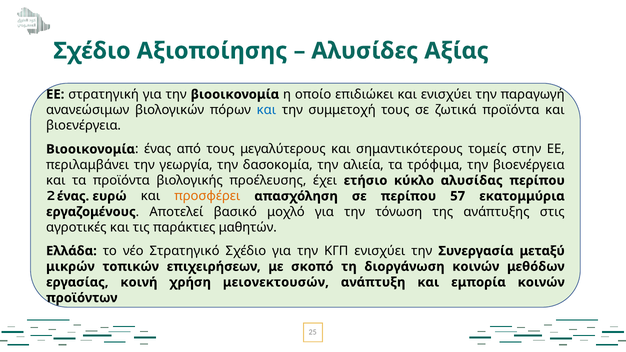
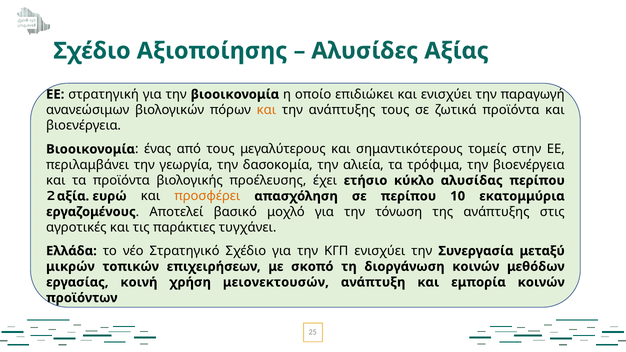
και colour: blue -> orange (266, 110)
την συμμετοχή: συμμετοχή -> ανάπτυξης (342, 110)
2 ένας: ένας -> αξία (73, 196)
57: 57 -> 10 (458, 196)
μαθητών: μαθητών -> τυγχάνει (248, 228)
